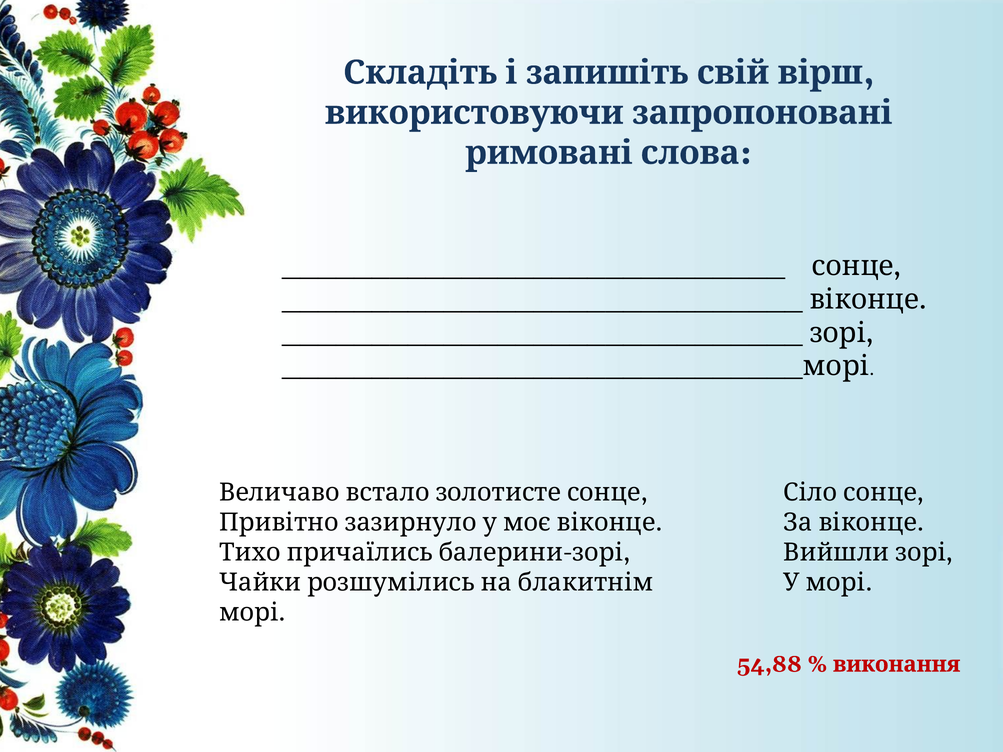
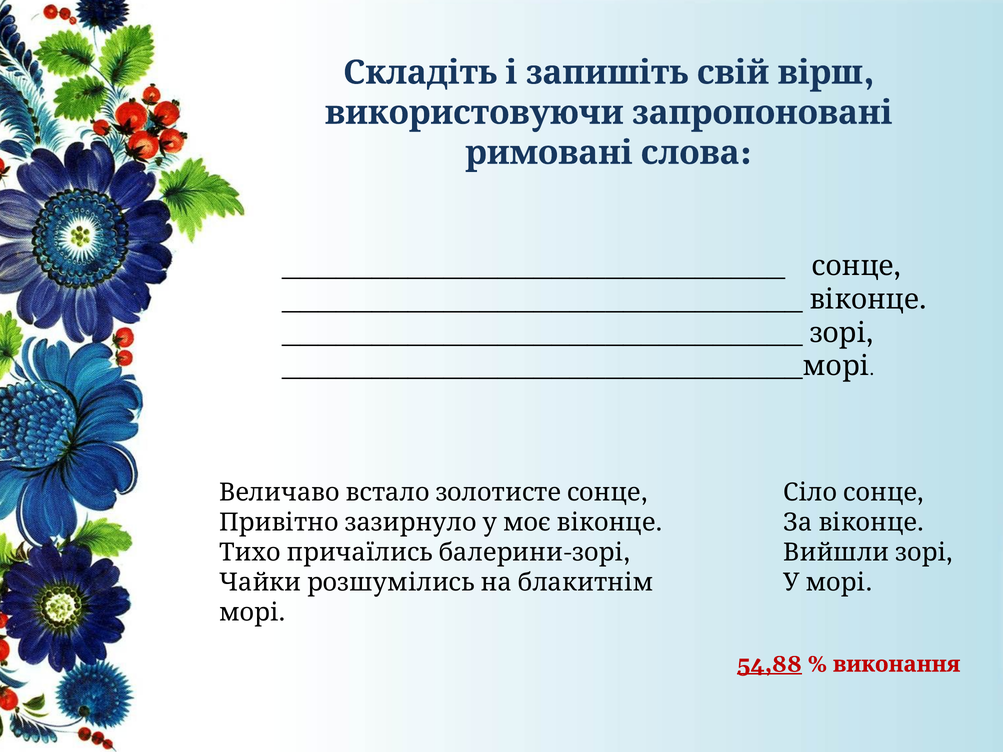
54,88 underline: none -> present (769, 665)
